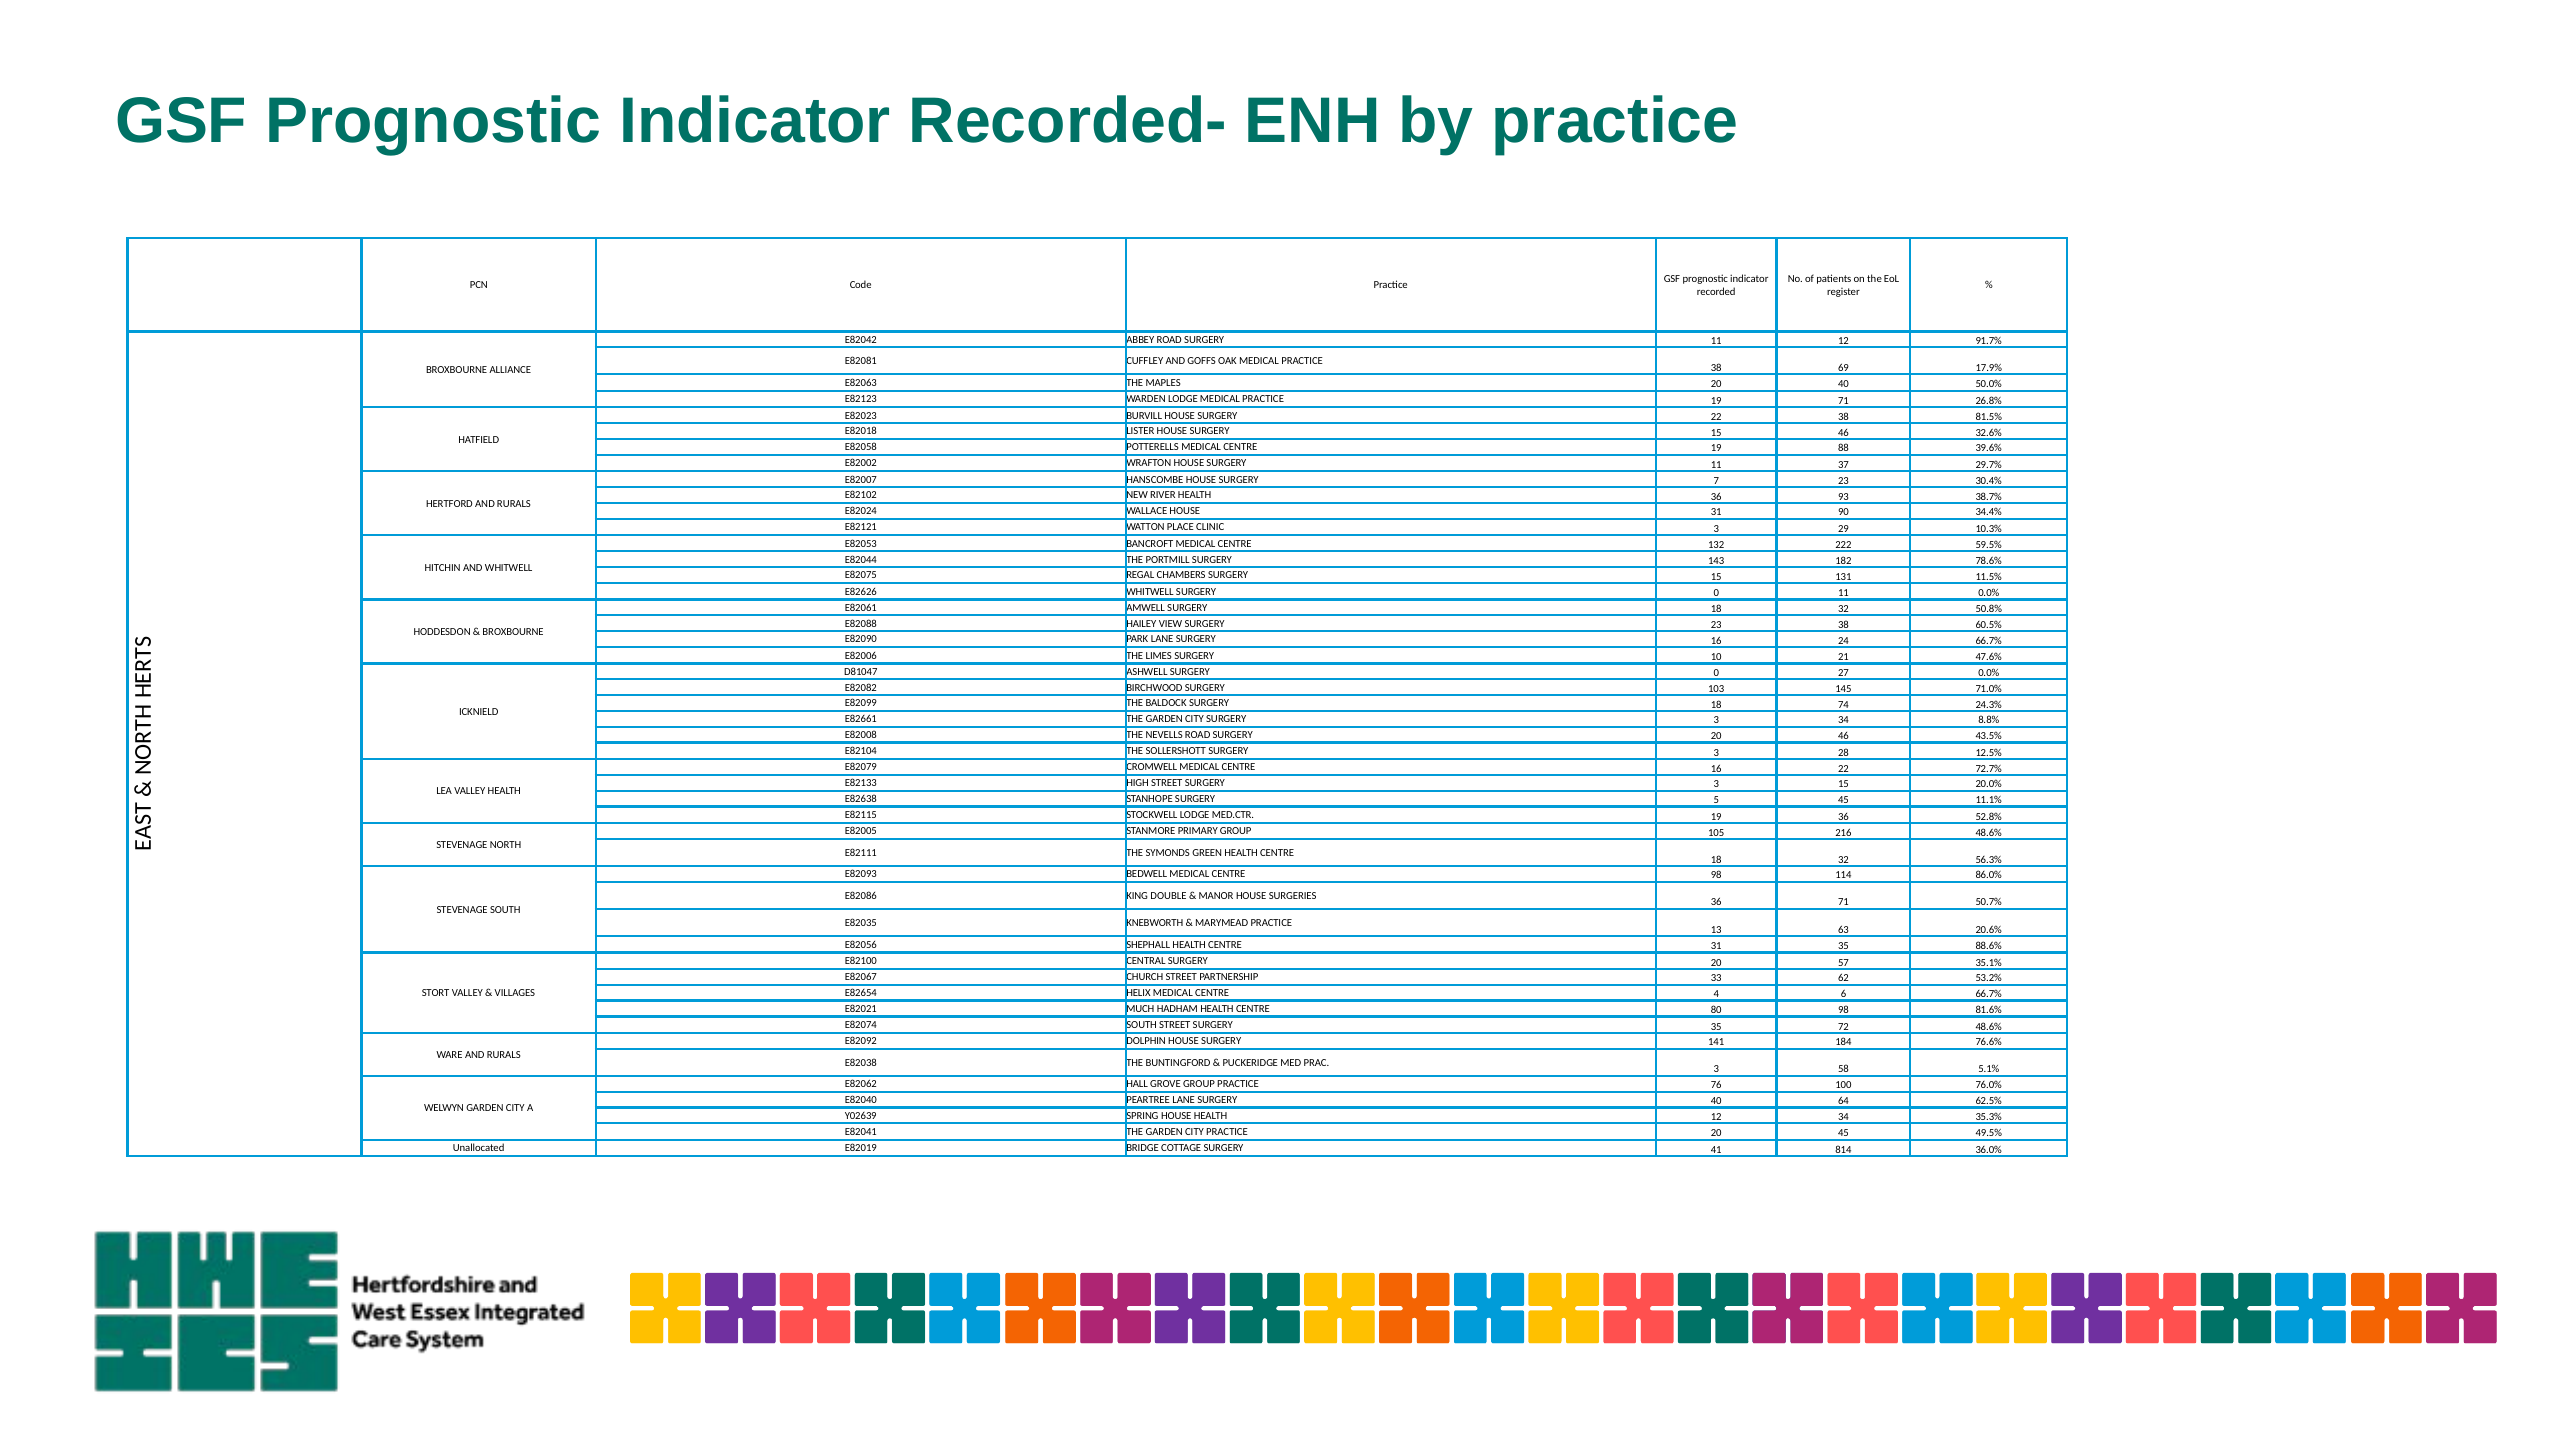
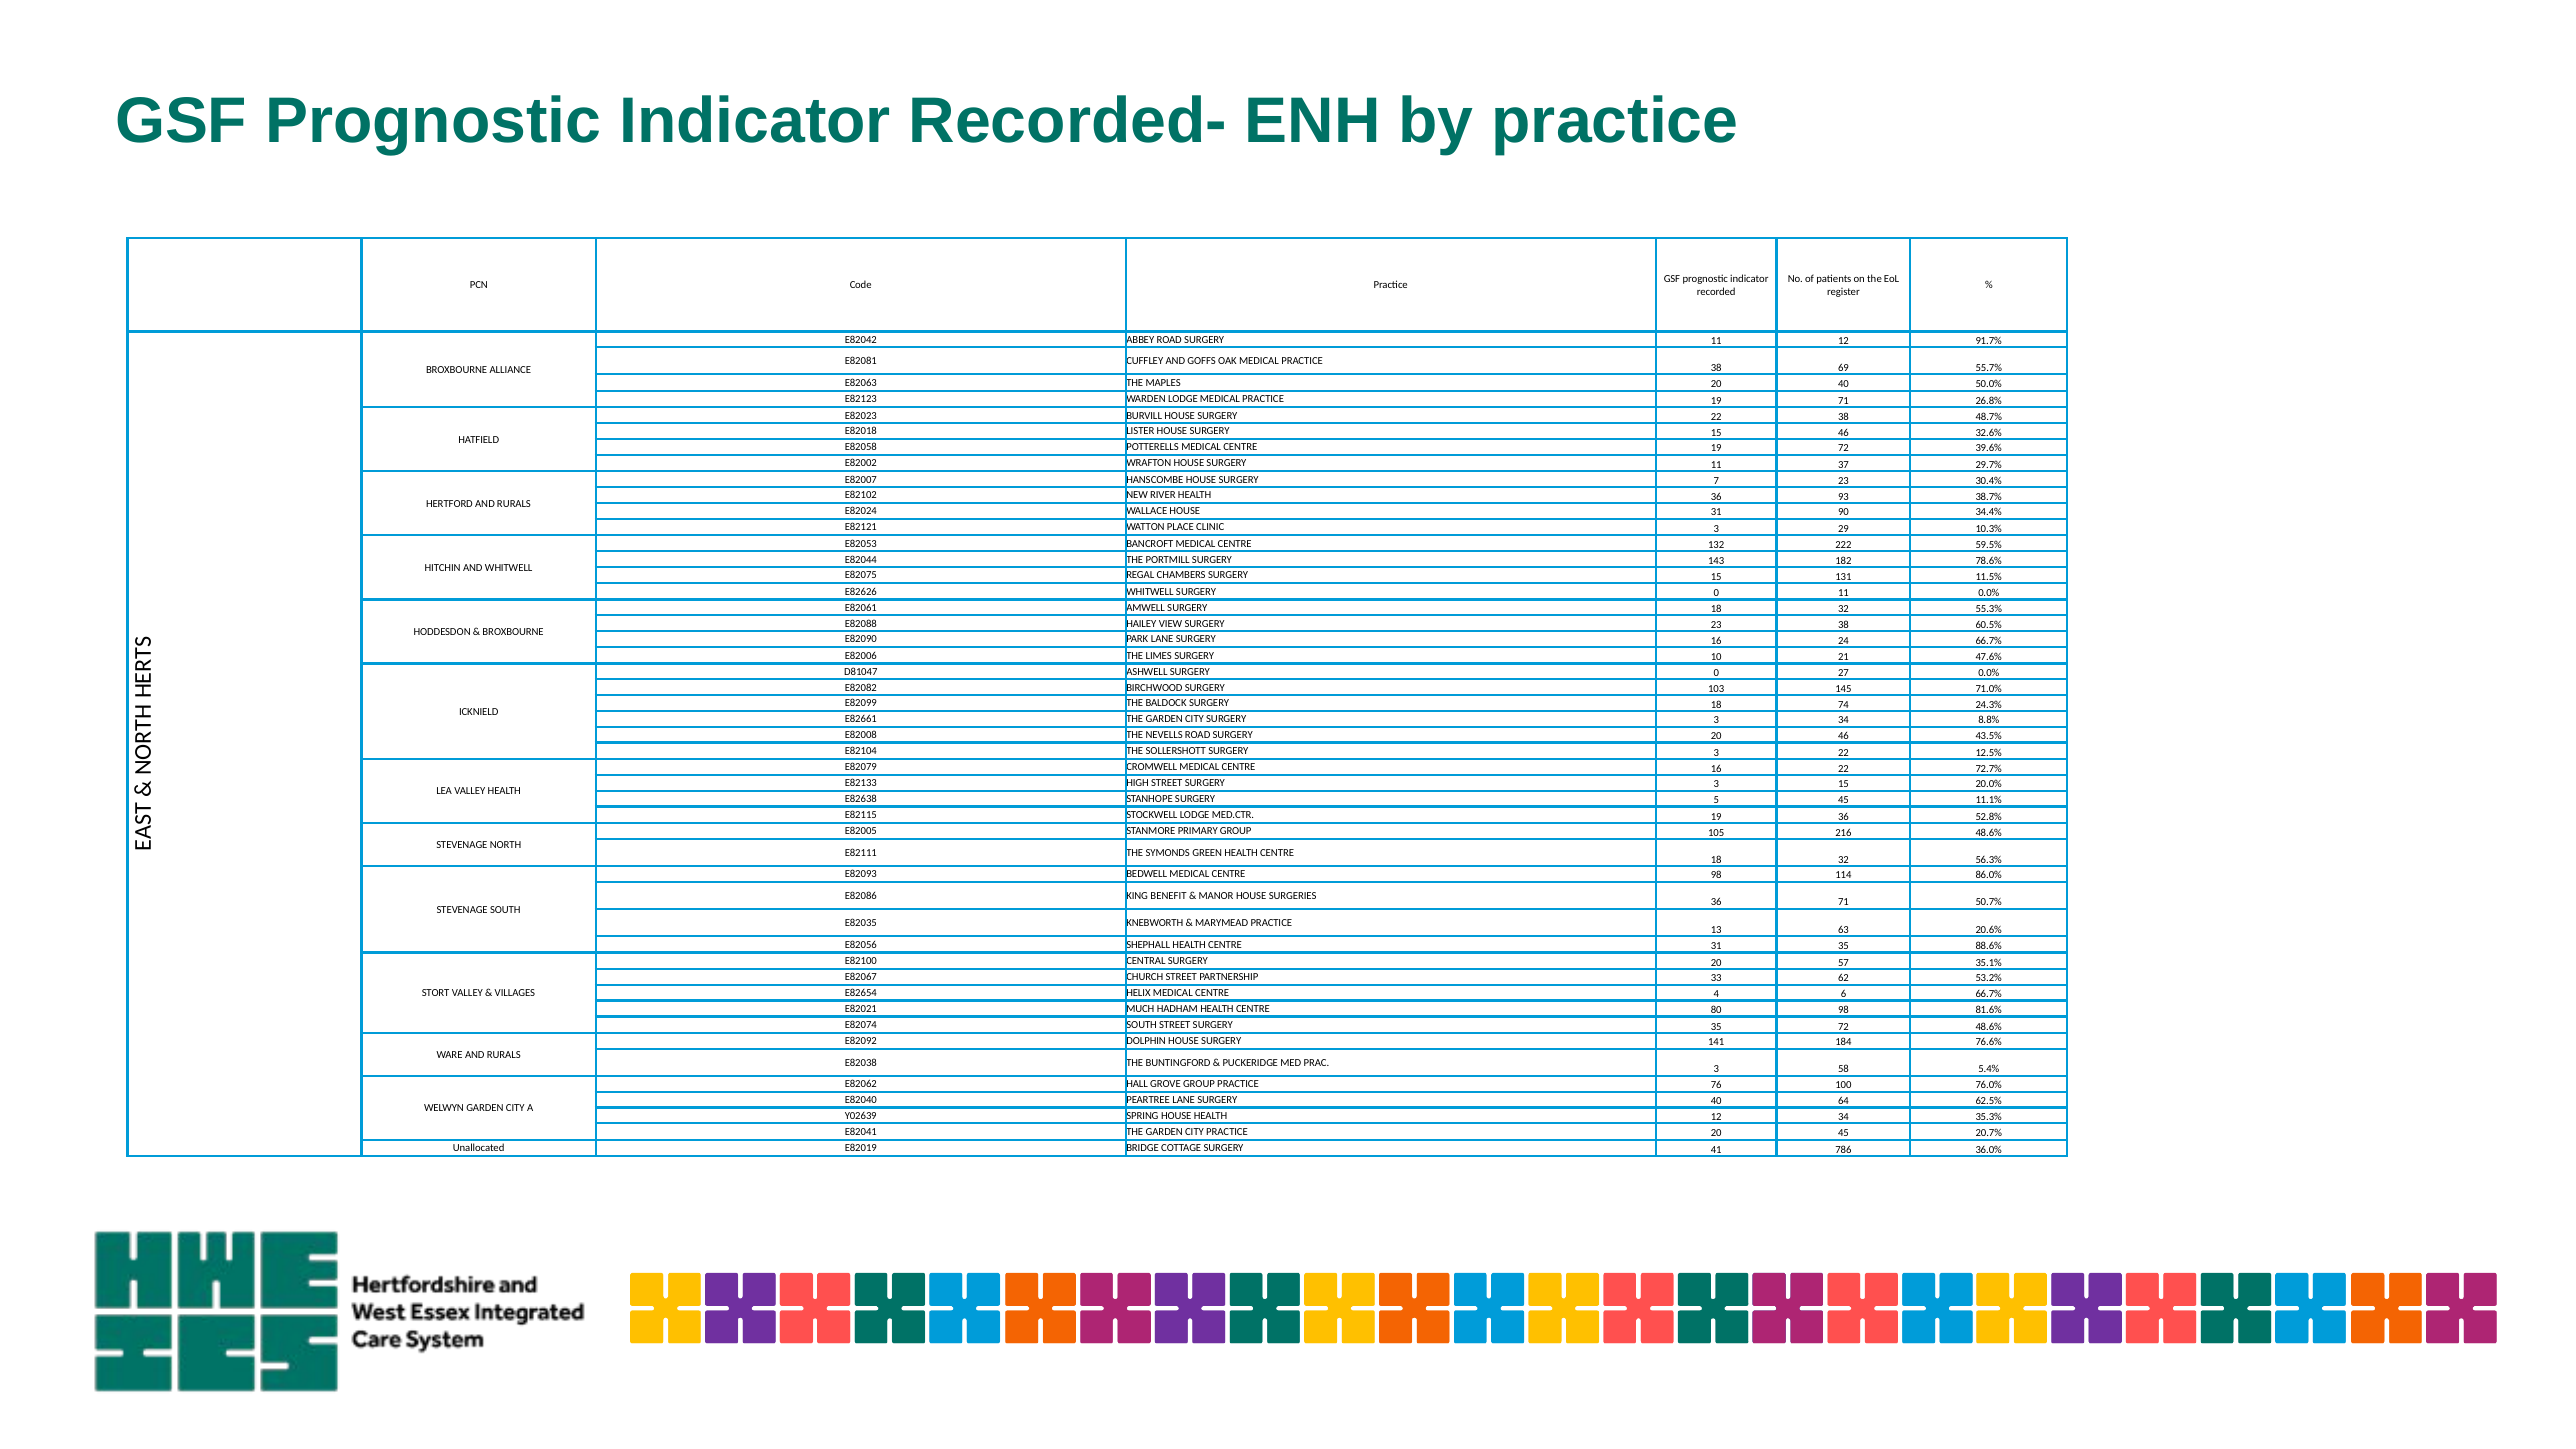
17.9%: 17.9% -> 55.7% (1989, 368)
81.5%: 81.5% -> 48.7% (1989, 417)
19 88: 88 -> 72 (1843, 448)
50.8%: 50.8% -> 55.3% (1989, 609)
3 28: 28 -> 22 (1843, 753)
DOUBLE: DOUBLE -> BENEFIT (1169, 896)
5.1%: 5.1% -> 5.4% (1989, 1069)
49.5%: 49.5% -> 20.7% (1989, 1133)
814: 814 -> 786 (1843, 1150)
